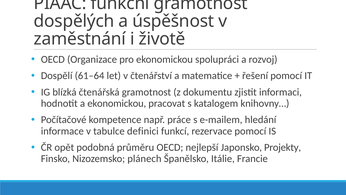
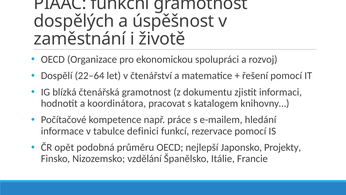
61–64: 61–64 -> 22–64 (90, 76)
a ekonomickou: ekonomickou -> koordinátora (117, 103)
plánech: plánech -> vzdělání (144, 158)
